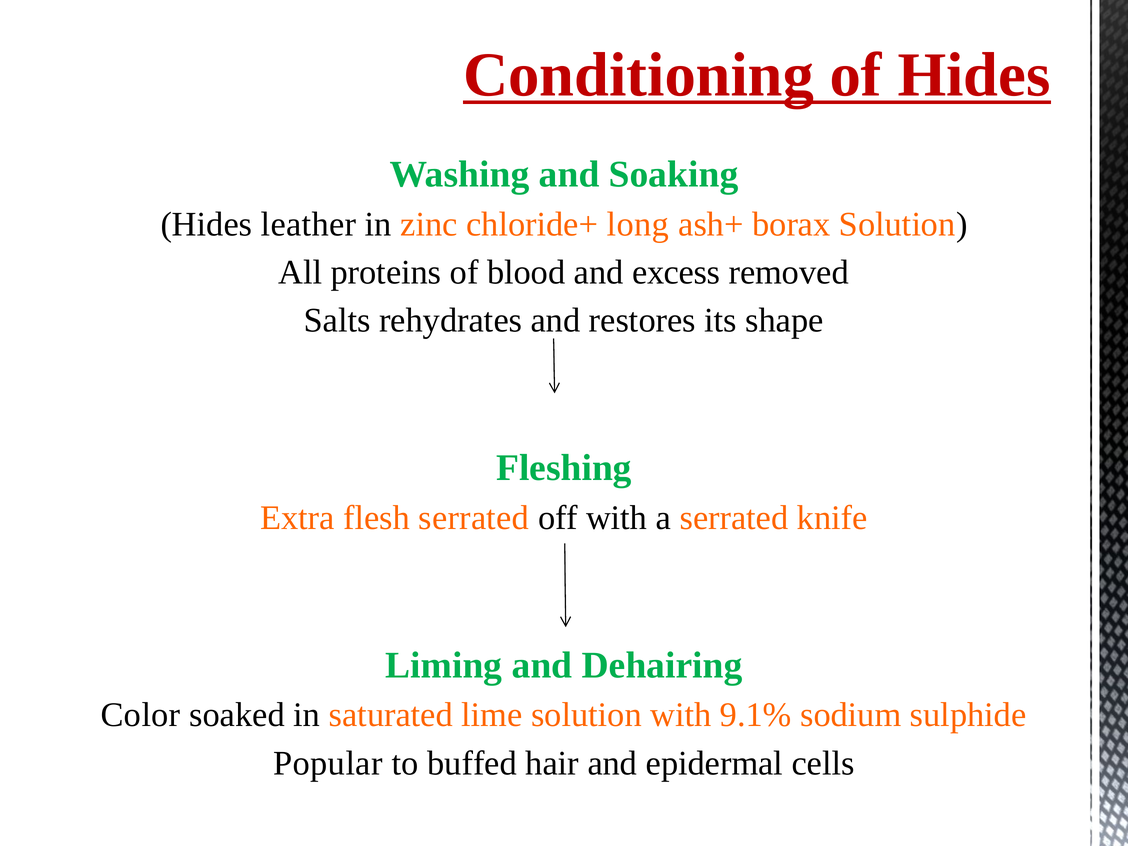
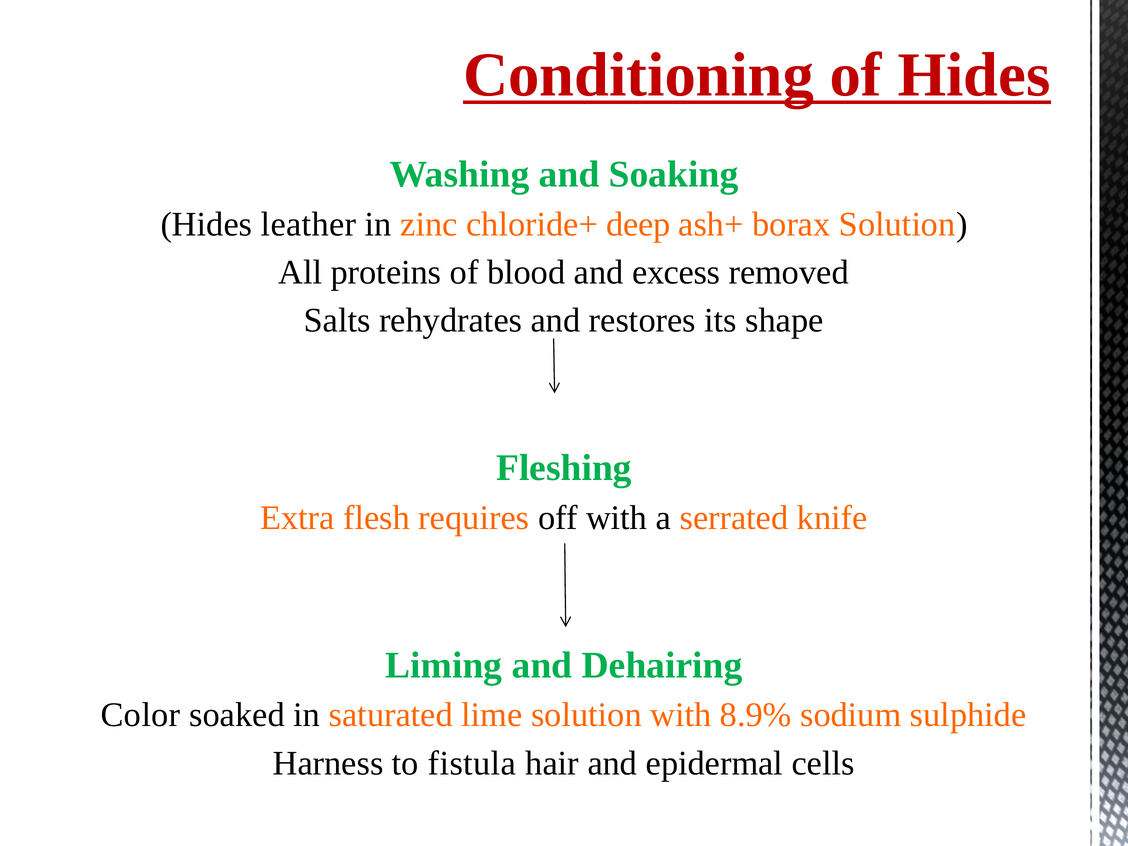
long: long -> deep (638, 224)
flesh serrated: serrated -> requires (474, 518)
9.1%: 9.1% -> 8.9% (756, 715)
Popular: Popular -> Harness (328, 763)
buffed: buffed -> fistula (472, 763)
